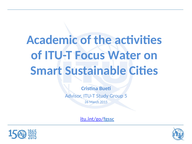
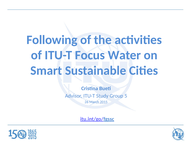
Academic: Academic -> Following (52, 40)
